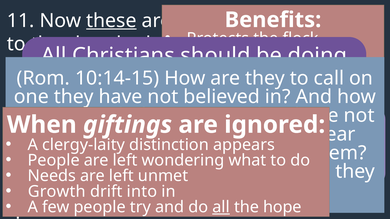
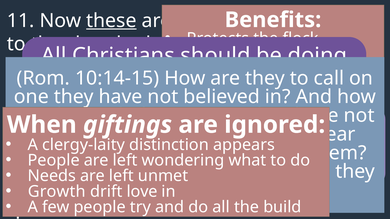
into: into -> love (142, 192)
all underline: present -> none (221, 207)
hope: hope -> build (282, 207)
